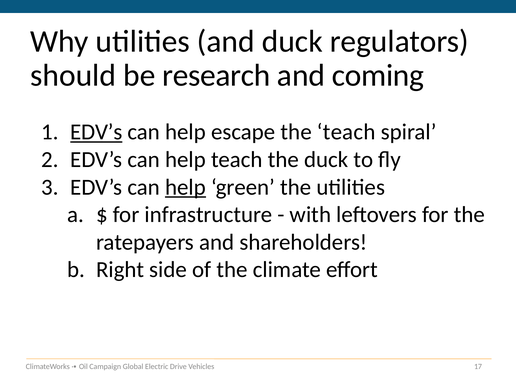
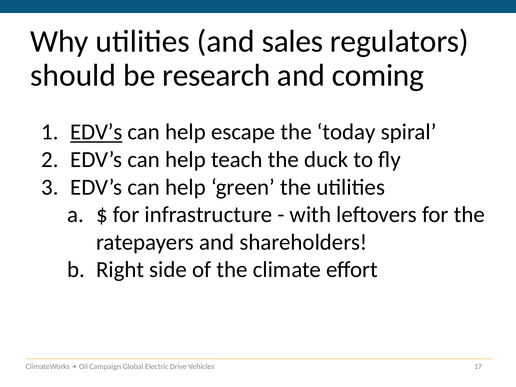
and duck: duck -> sales (292, 41)
the teach: teach -> today (346, 132)
help underline: present -> none (185, 187)
